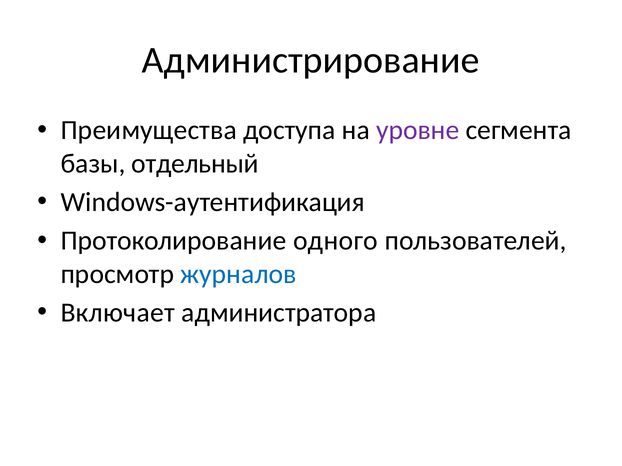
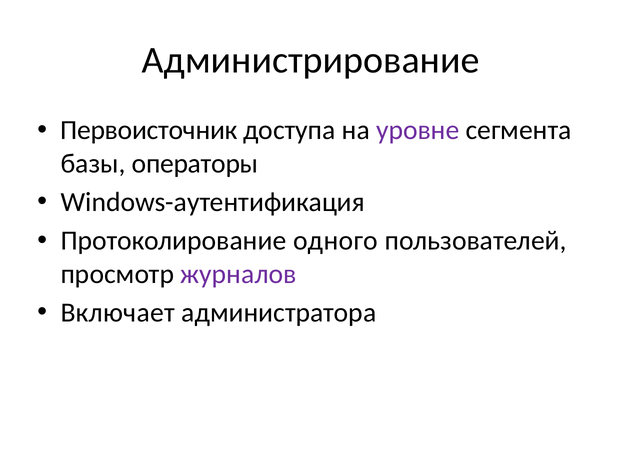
Преимущества: Преимущества -> Первоисточник (149, 130)
отдельный: отдельный -> операторы (195, 164)
журналов colour: blue -> purple (238, 274)
